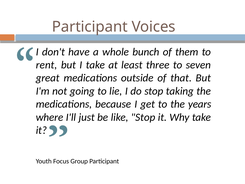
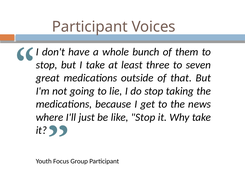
rent: rent -> stop (47, 65)
years: years -> news (200, 104)
